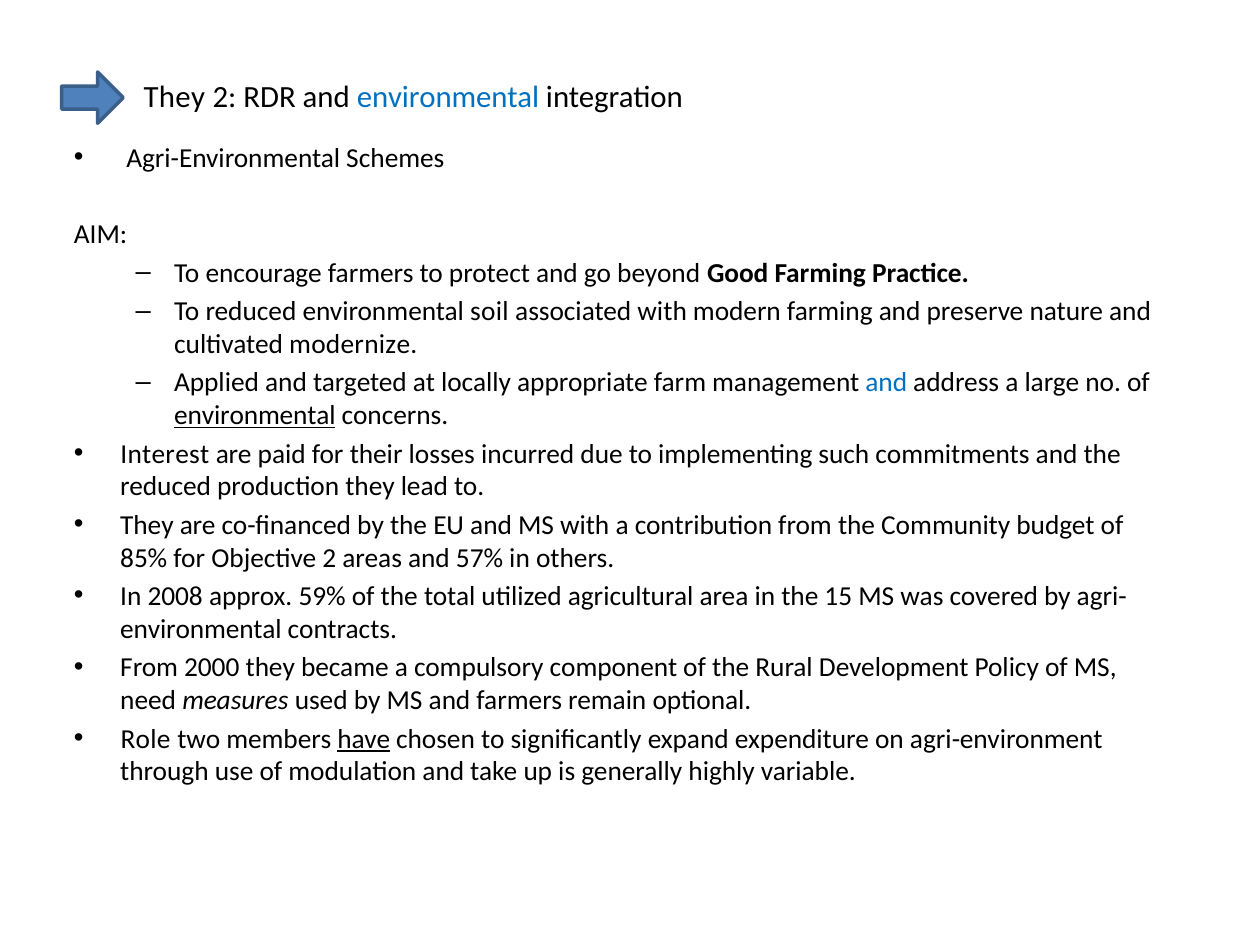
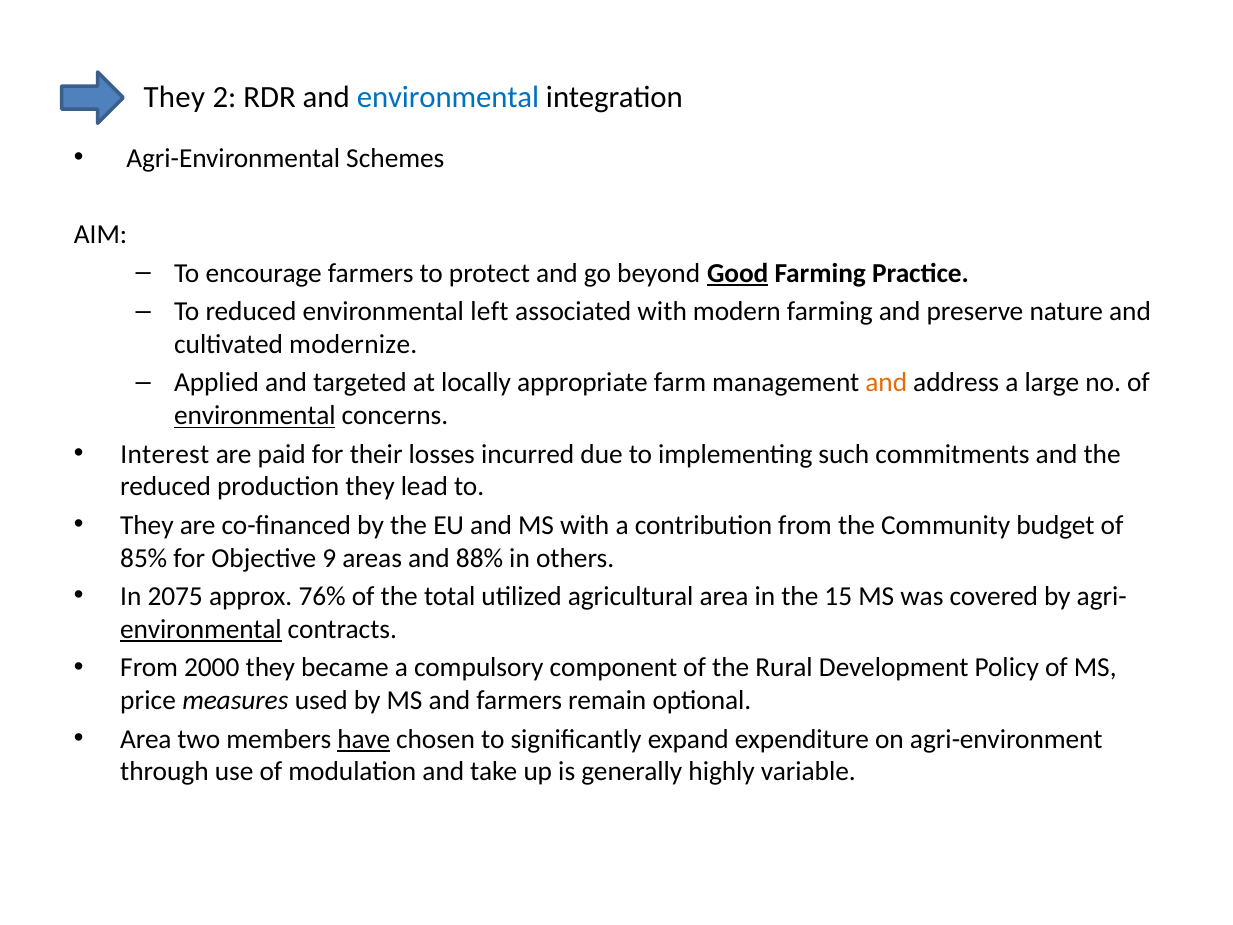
Good underline: none -> present (738, 273)
soil: soil -> left (489, 311)
and colour: blue -> orange (886, 383)
Objective 2: 2 -> 9 (329, 558)
57%: 57% -> 88% (480, 558)
2008: 2008 -> 2075 (175, 596)
59%: 59% -> 76% (322, 596)
environmental underline: none -> present (201, 629)
need: need -> price (148, 700)
Role: Role -> Area (146, 739)
